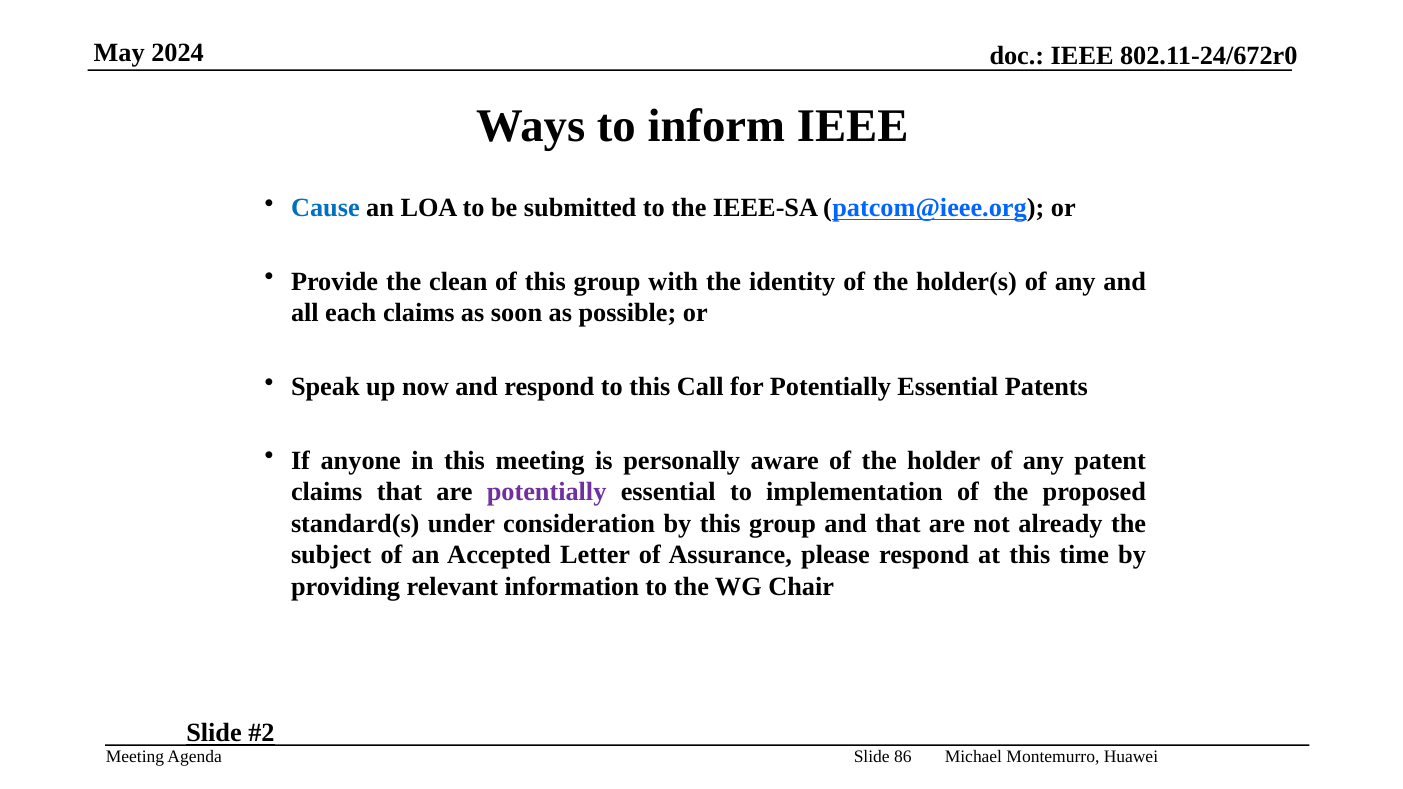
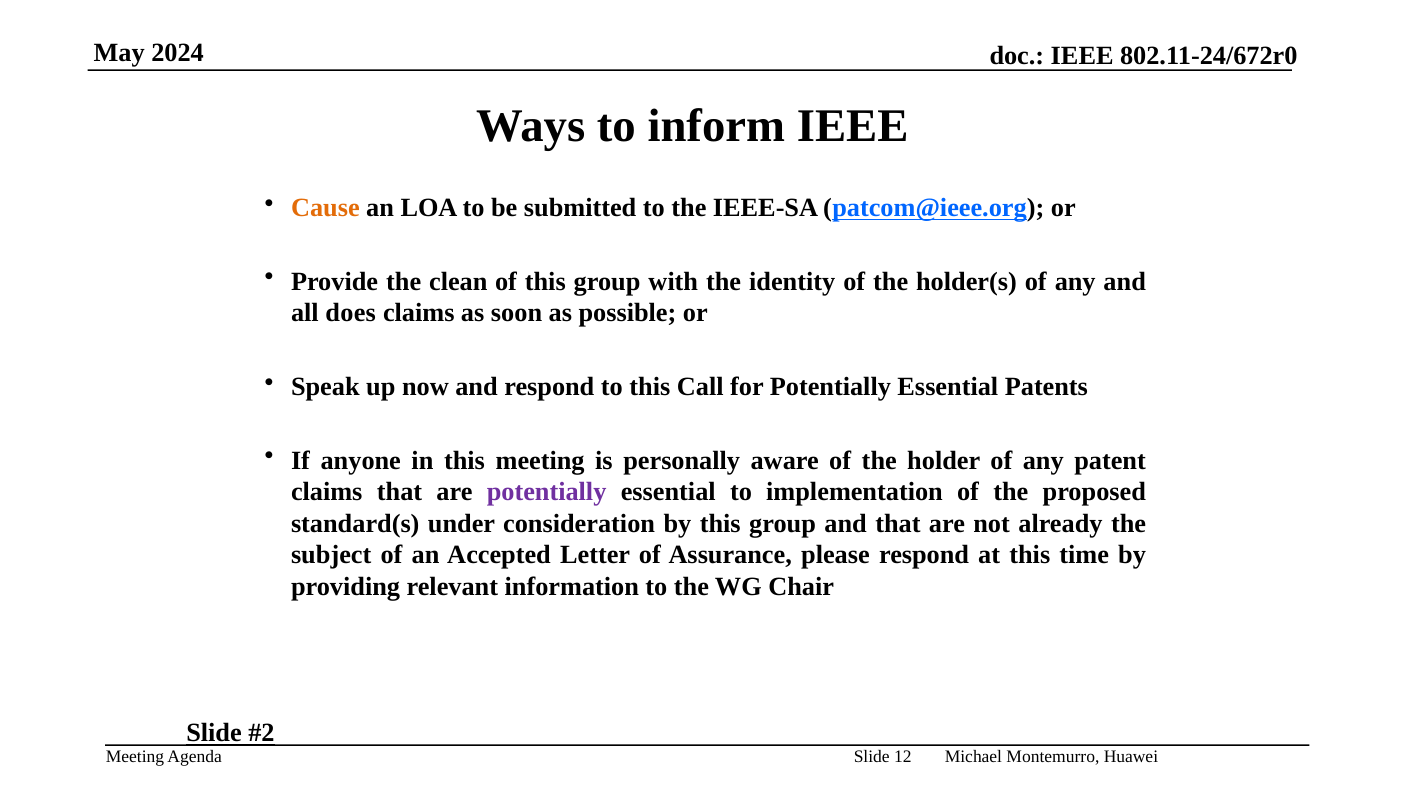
Cause colour: blue -> orange (325, 208)
each: each -> does (351, 313)
86: 86 -> 12 (903, 757)
